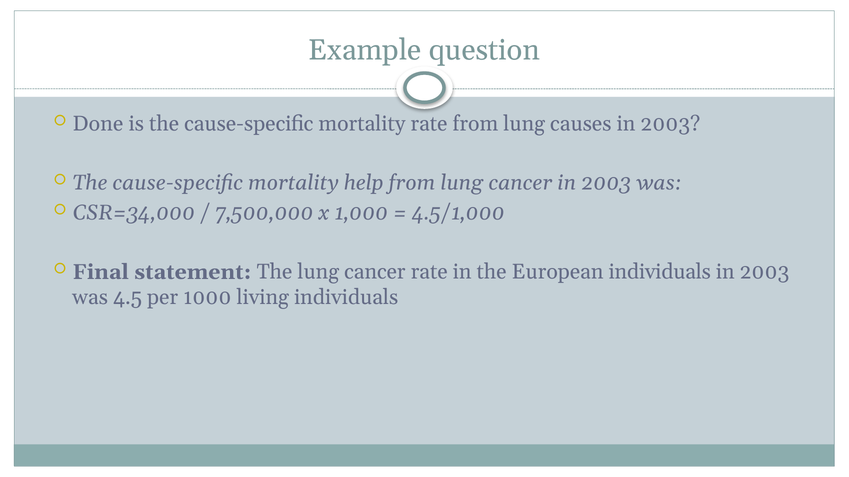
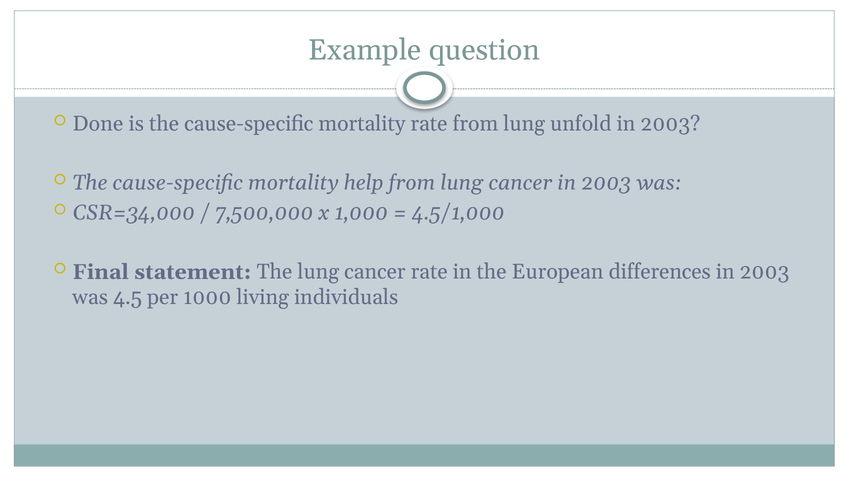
causes: causes -> unfold (581, 124)
European individuals: individuals -> differences (660, 272)
